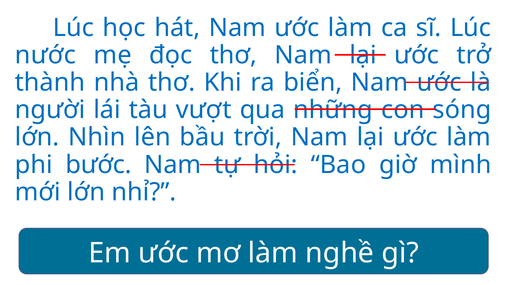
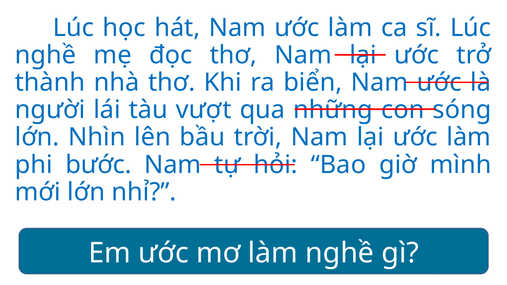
nước: nước -> nghề (45, 55)
